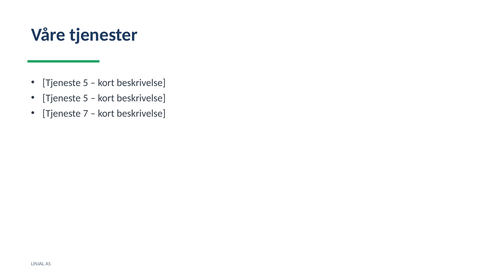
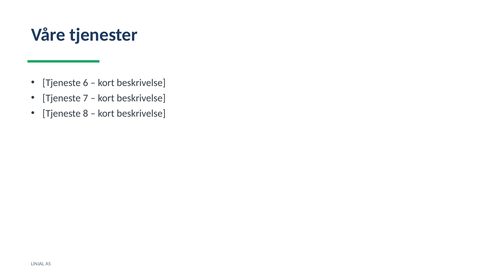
5: 5 -> 6 (86, 83)
5: 5 -> 7 (86, 98)
7: 7 -> 8 (86, 113)
